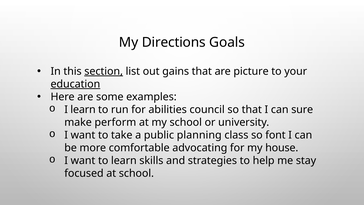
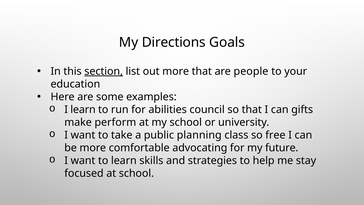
out gains: gains -> more (176, 71)
picture: picture -> people (251, 71)
education underline: present -> none (75, 84)
sure: sure -> gifts (302, 109)
font: font -> free (275, 135)
house: house -> future (282, 148)
